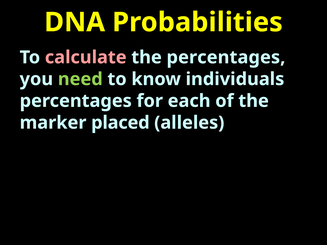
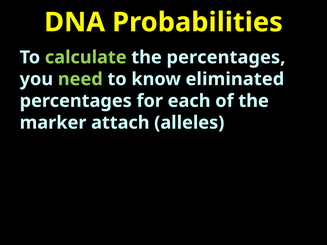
calculate colour: pink -> light green (86, 57)
individuals: individuals -> eliminated (235, 79)
placed: placed -> attach (120, 123)
